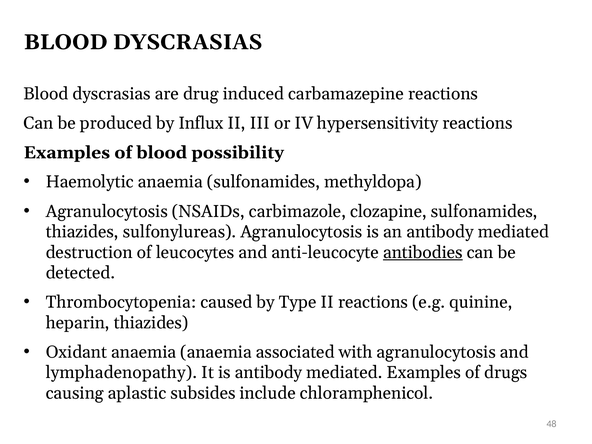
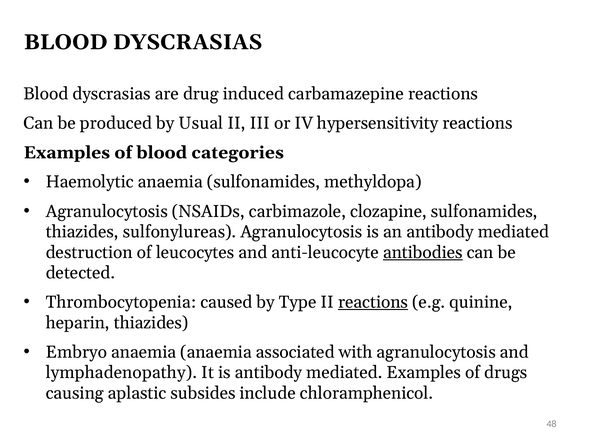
Influx: Influx -> Usual (201, 123)
possibility: possibility -> categories (238, 153)
reactions underline: none -> present (373, 302)
Oxidant: Oxidant -> Embryo (76, 352)
